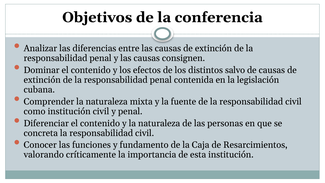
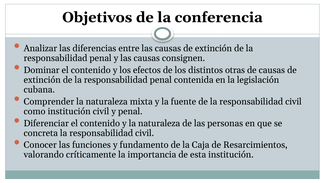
salvo: salvo -> otras (235, 70)
